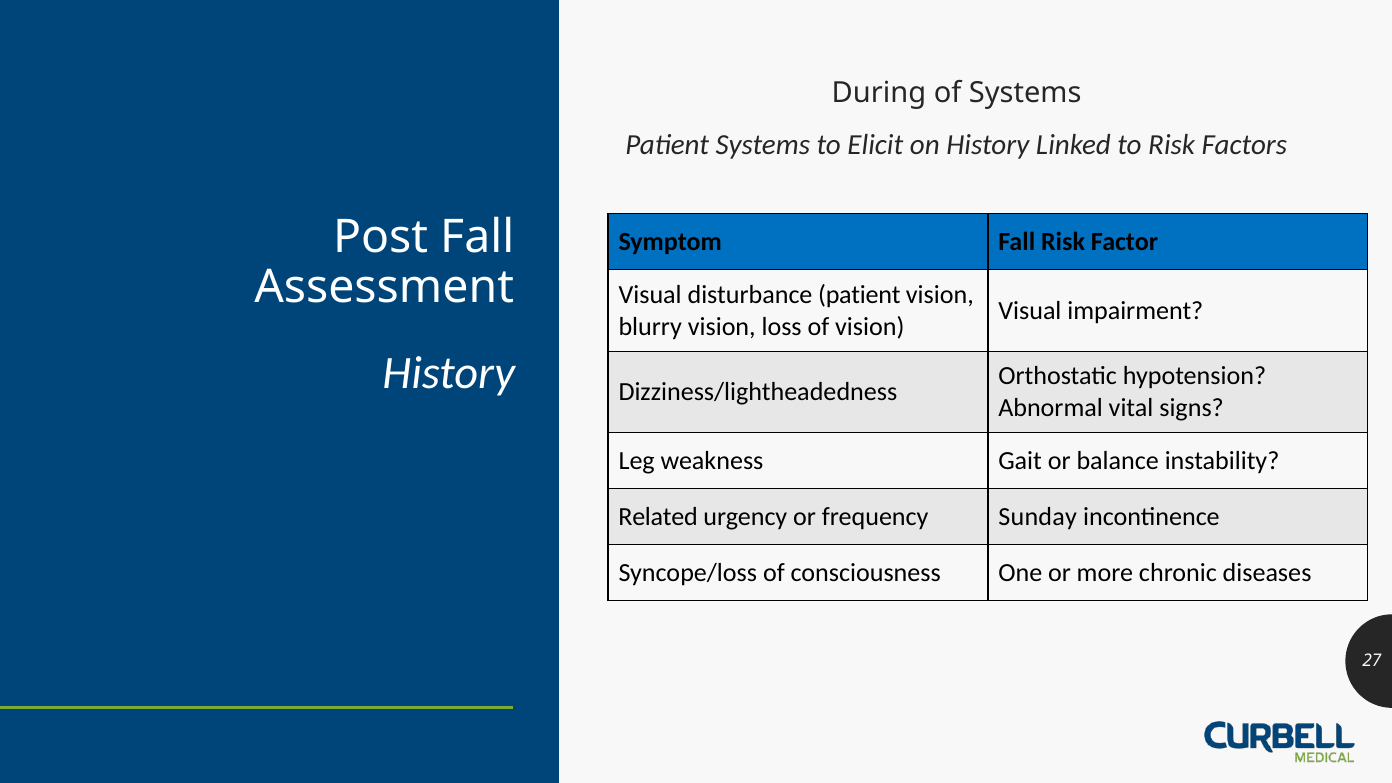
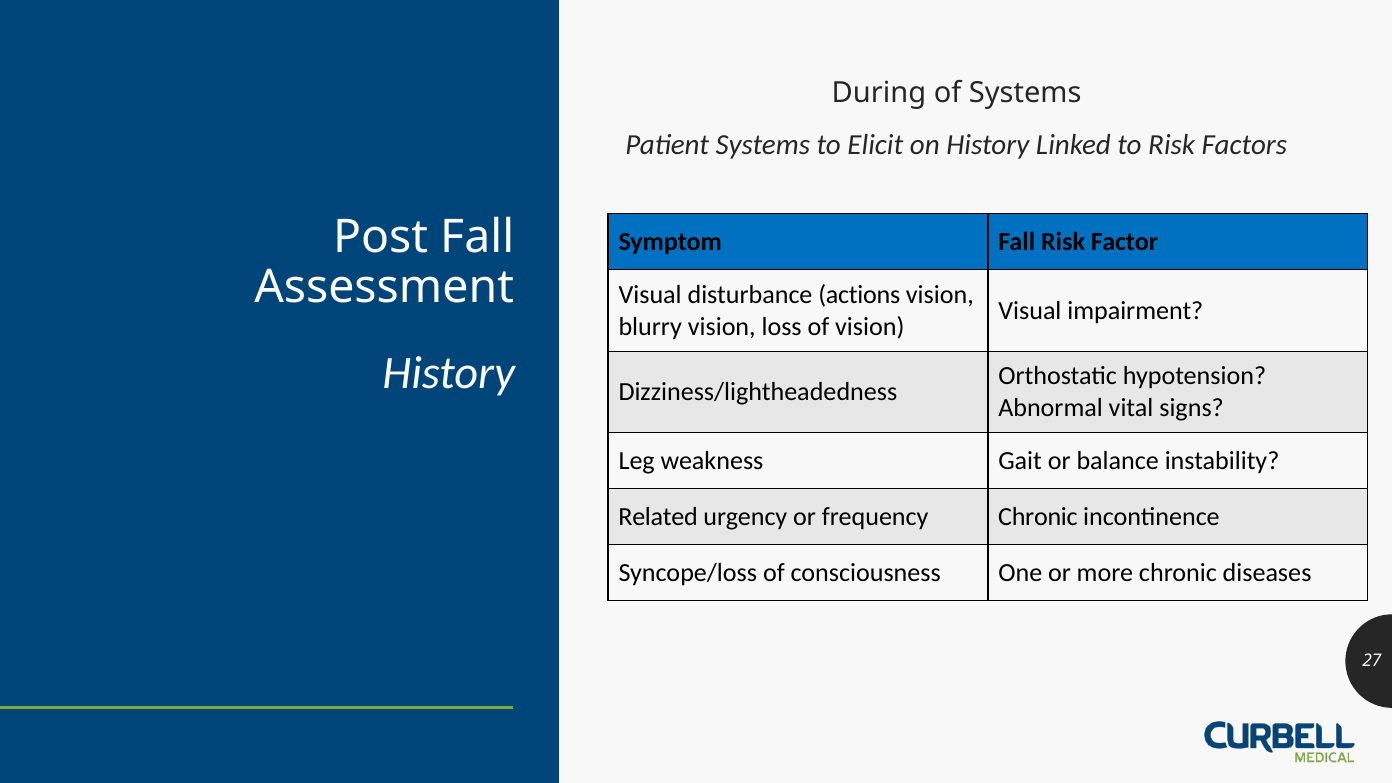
disturbance patient: patient -> actions (859, 295)
frequency Sunday: Sunday -> Chronic (1038, 517)
